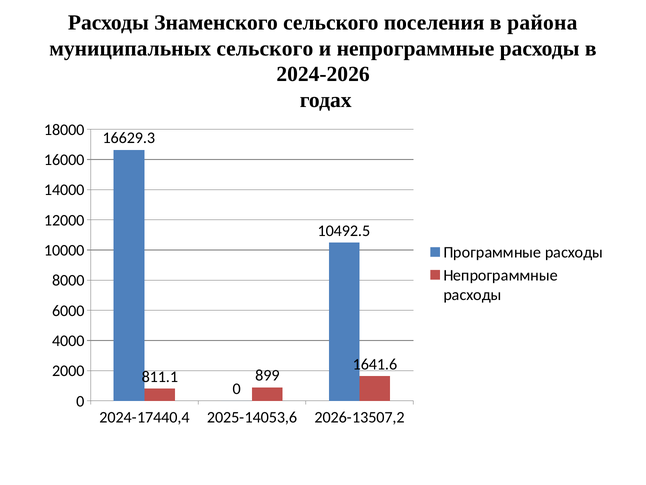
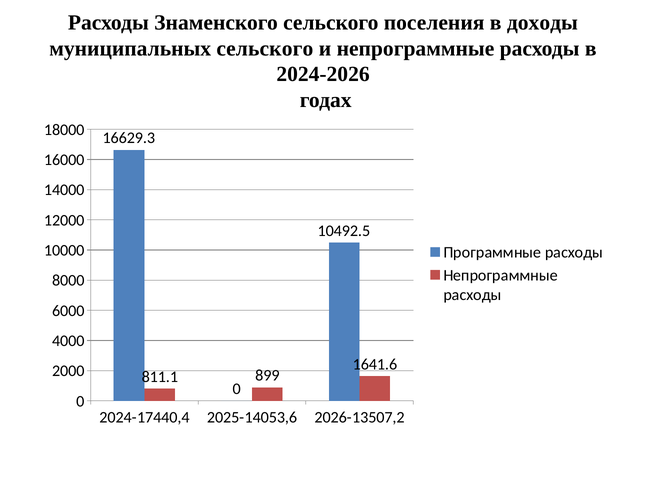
района: района -> доходы (542, 23)
